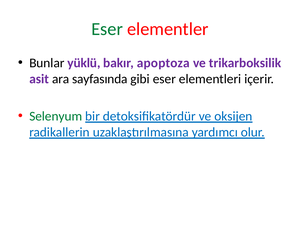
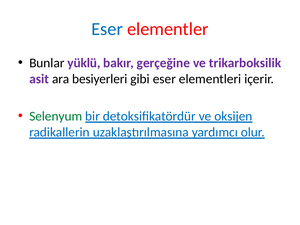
Eser colour: green -> blue (107, 29)
apoptoza: apoptoza -> gerçeğine (163, 63)
sayfasında: sayfasında -> besiyerleri (100, 79)
